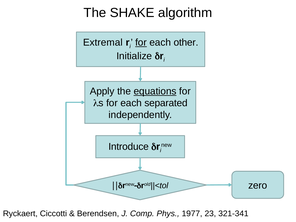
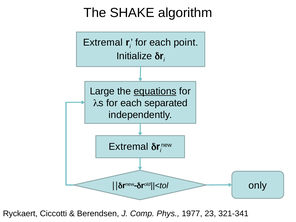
for underline: present -> none (141, 42)
other: other -> point (186, 42)
Apply: Apply -> Large (102, 91)
Introduce: Introduce -> Extremal (129, 147)
zero: zero -> only (258, 185)
